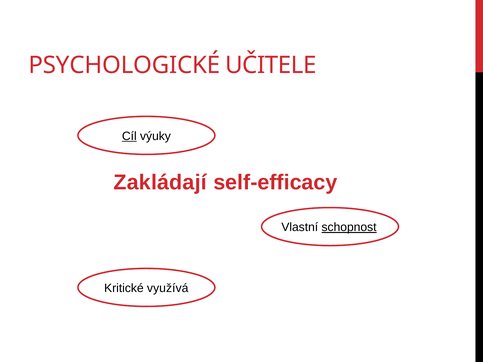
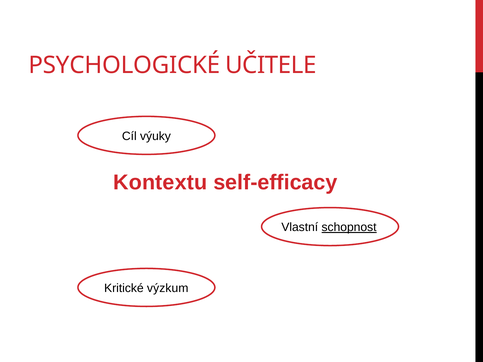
Cíl underline: present -> none (129, 136)
Zakládají: Zakládají -> Kontextu (160, 182)
využívá: využívá -> výzkum (168, 288)
